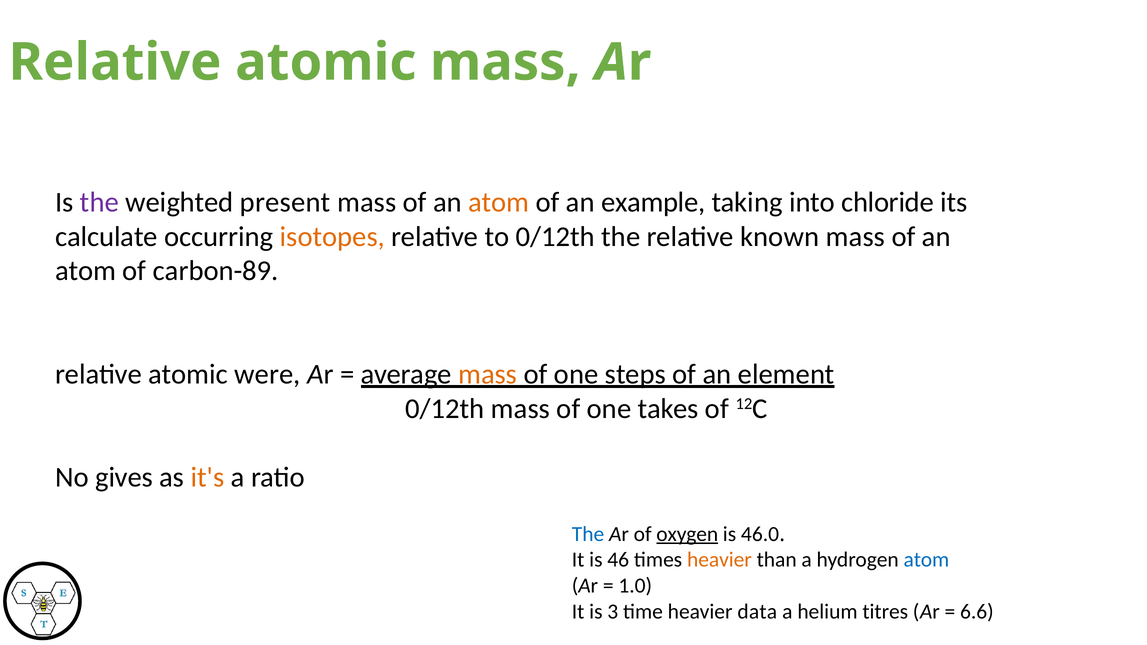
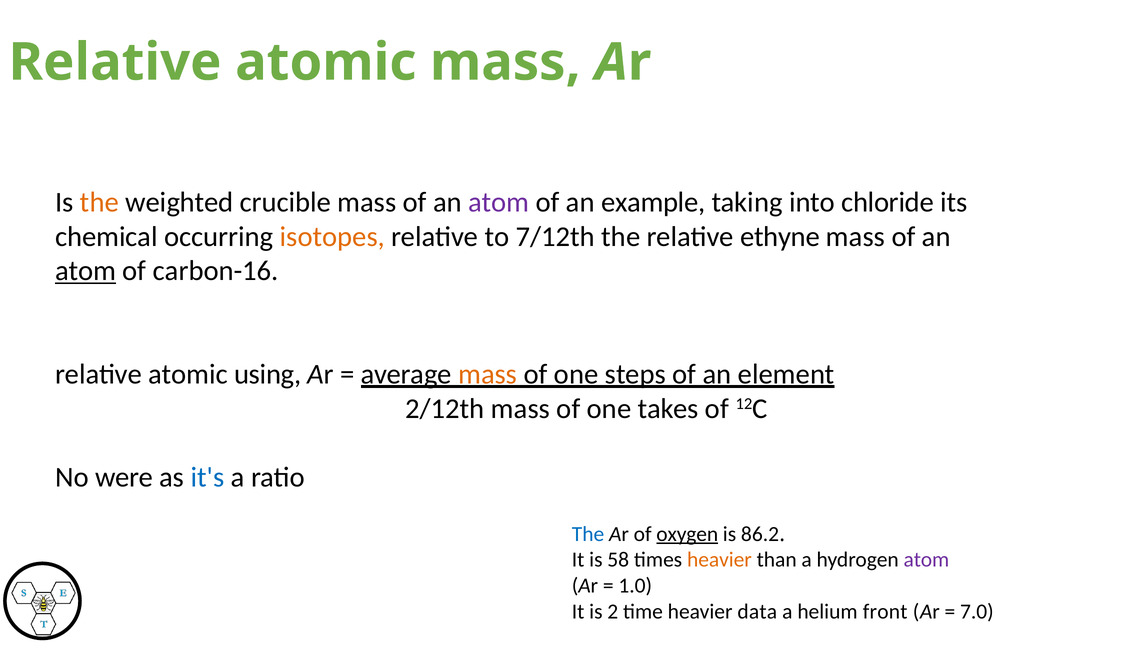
the colour: purple -> orange (99, 202)
present: present -> crucible (285, 202)
atom colour: orange -> purple (499, 202)
calculate: calculate -> chemical (106, 237)
to 0/12th: 0/12th -> 7/12th (555, 237)
known: known -> ethyne (780, 237)
atom underline: none -> present (86, 271)
carbon-89: carbon-89 -> carbon-16 (216, 271)
were: were -> using (268, 374)
0/12th: 0/12th -> 2/12th (445, 409)
gives: gives -> were (124, 477)
it's colour: orange -> blue (207, 477)
46.0: 46.0 -> 86.2 (760, 534)
46: 46 -> 58 (618, 560)
atom colour: blue -> purple (926, 560)
3: 3 -> 2 (613, 612)
titres: titres -> front (885, 612)
6.6: 6.6 -> 7.0 (977, 612)
